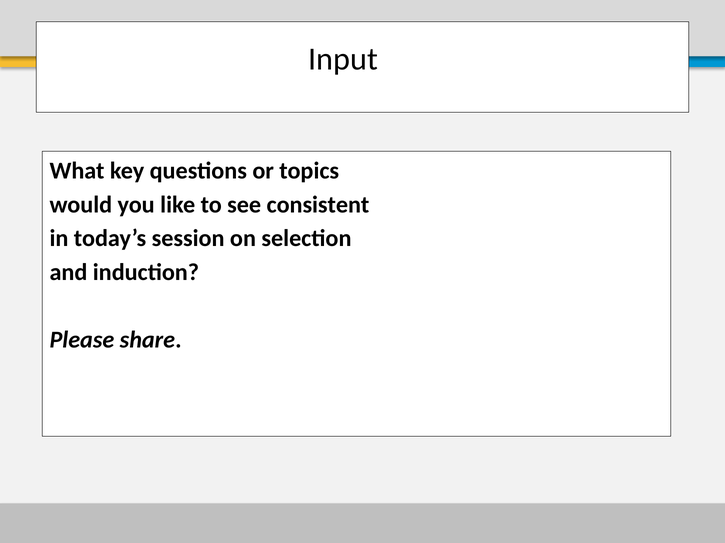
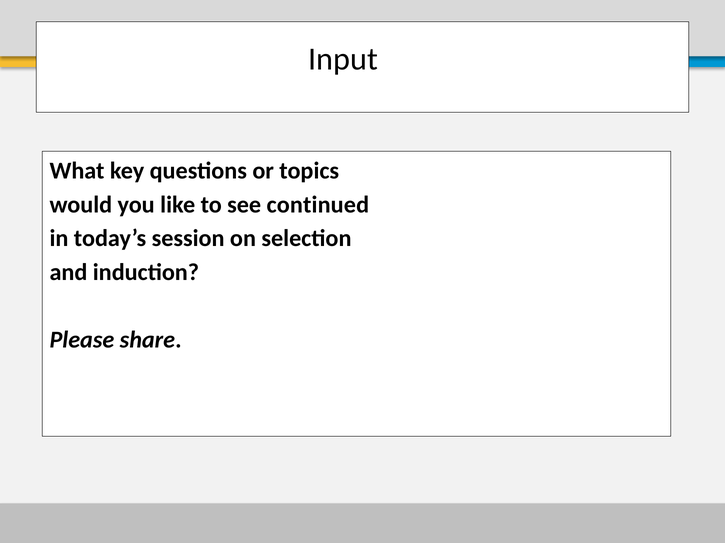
consistent: consistent -> continued (318, 205)
